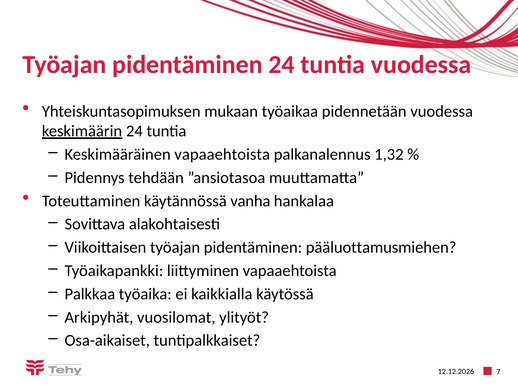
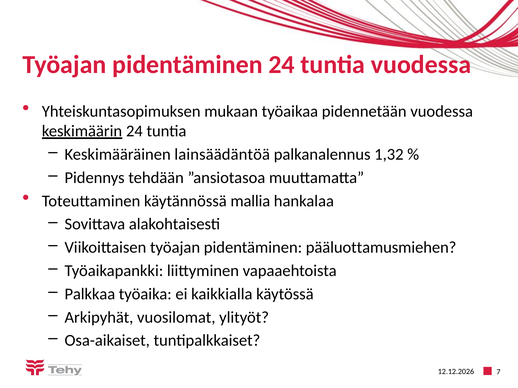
Keskimääräinen vapaaehtoista: vapaaehtoista -> lainsäädäntöä (222, 155)
vanha: vanha -> mallia (250, 201)
